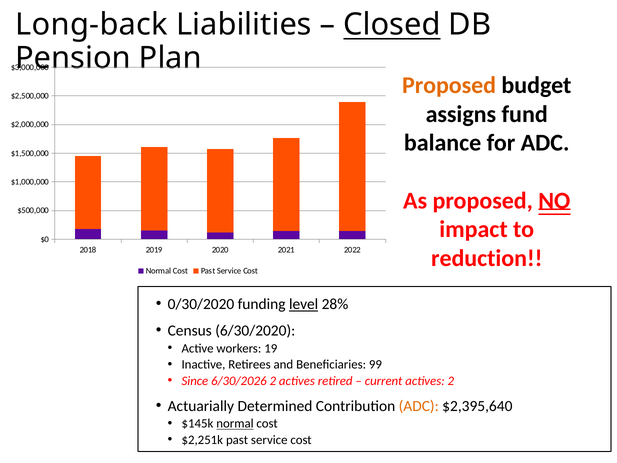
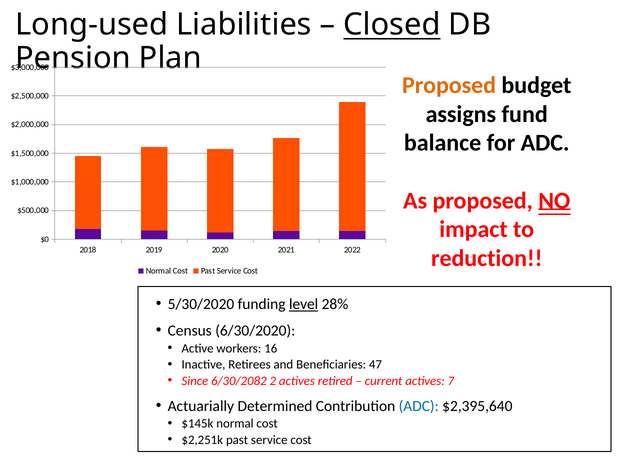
Long-back: Long-back -> Long-used (92, 25)
0/30/2020: 0/30/2020 -> 5/30/2020 (201, 304)
19: 19 -> 16 (271, 348)
99: 99 -> 47 (375, 365)
6/30/2026: 6/30/2026 -> 6/30/2082 (239, 381)
actives 2: 2 -> 7 (451, 381)
ADC colour: orange -> blue (419, 406)
normal underline: present -> none (235, 424)
